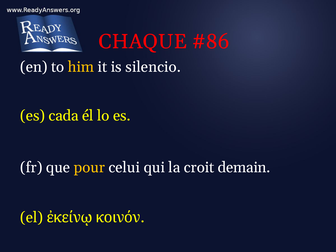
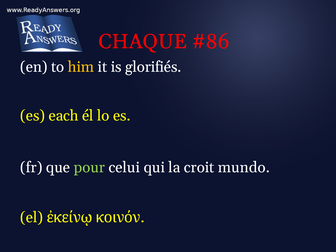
silencio: silencio -> glorifiés (153, 67)
cada: cada -> each (64, 116)
pour colour: yellow -> light green (89, 167)
demain: demain -> mundo (244, 167)
